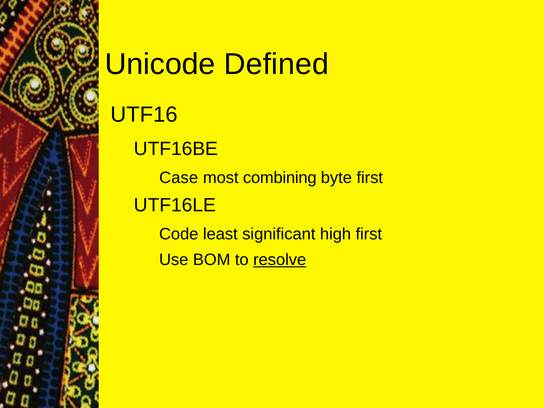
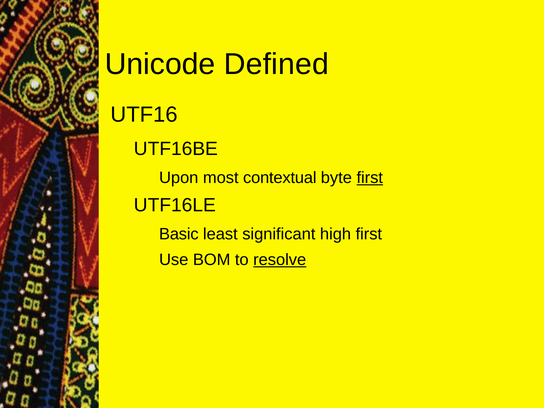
Case: Case -> Upon (179, 178)
combining: combining -> contextual (280, 178)
first underline: none -> present (370, 178)
Code: Code -> Basic (179, 234)
